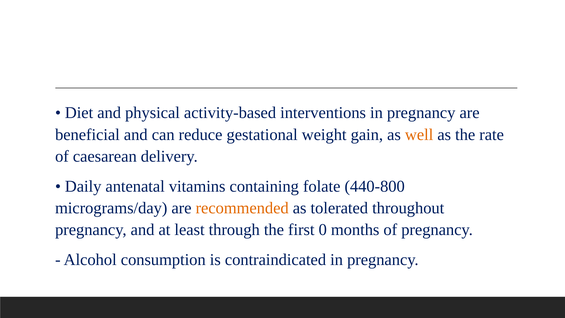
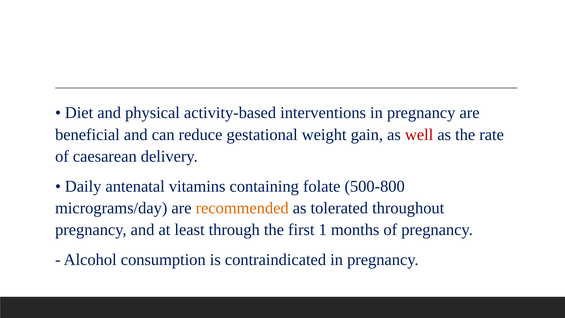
well colour: orange -> red (419, 134)
440-800: 440-800 -> 500-800 (375, 186)
0: 0 -> 1 (323, 230)
